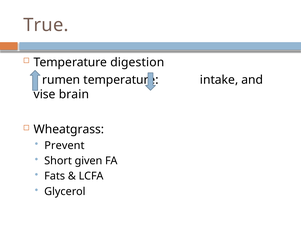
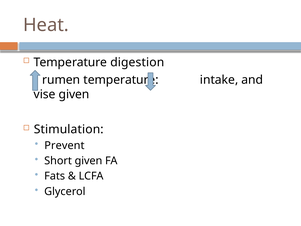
True: True -> Heat (46, 25)
vise brain: brain -> given (74, 94)
Wheatgrass: Wheatgrass -> Stimulation (69, 129)
